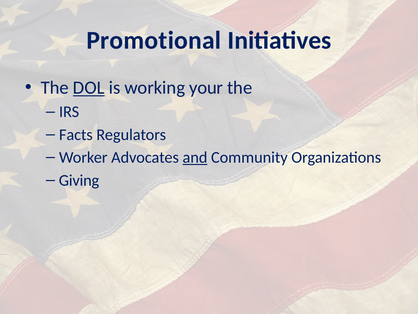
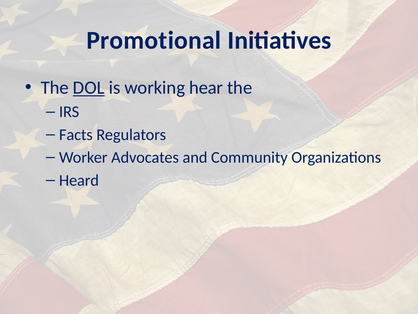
your: your -> hear (206, 88)
and underline: present -> none (195, 157)
Giving: Giving -> Heard (79, 180)
